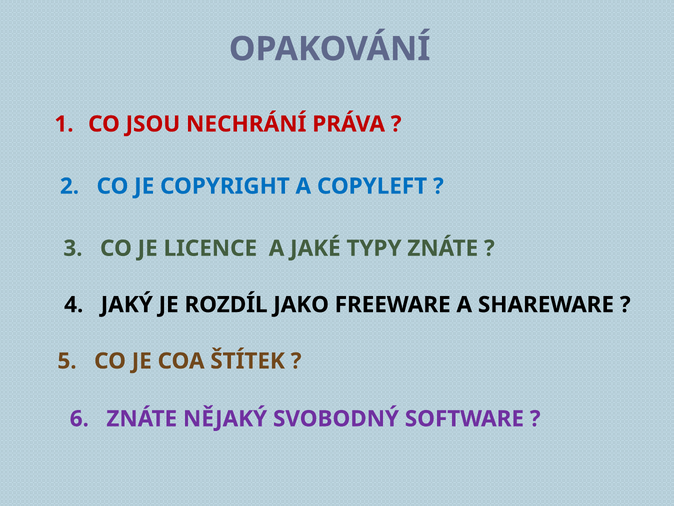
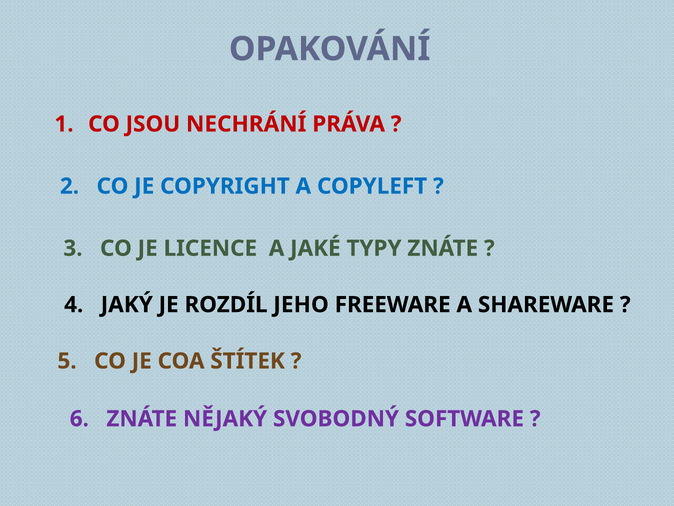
JAKO: JAKO -> JEHO (301, 304)
